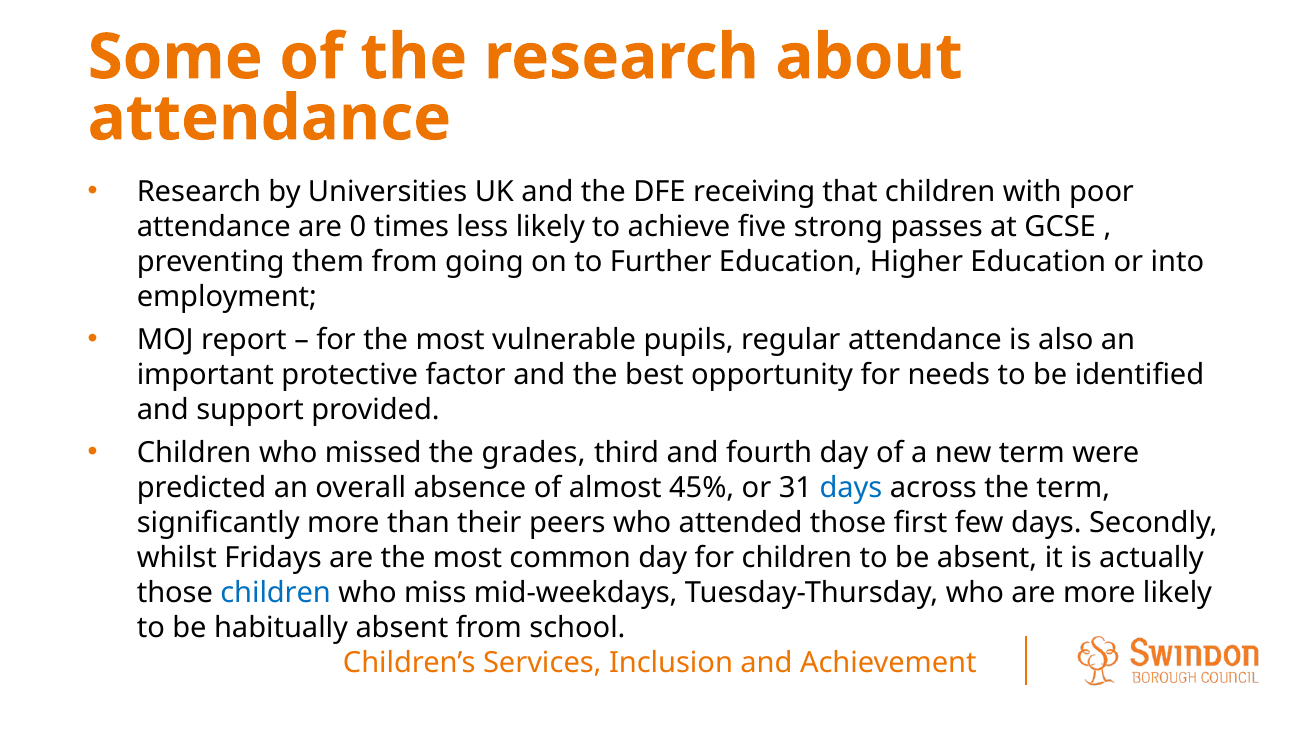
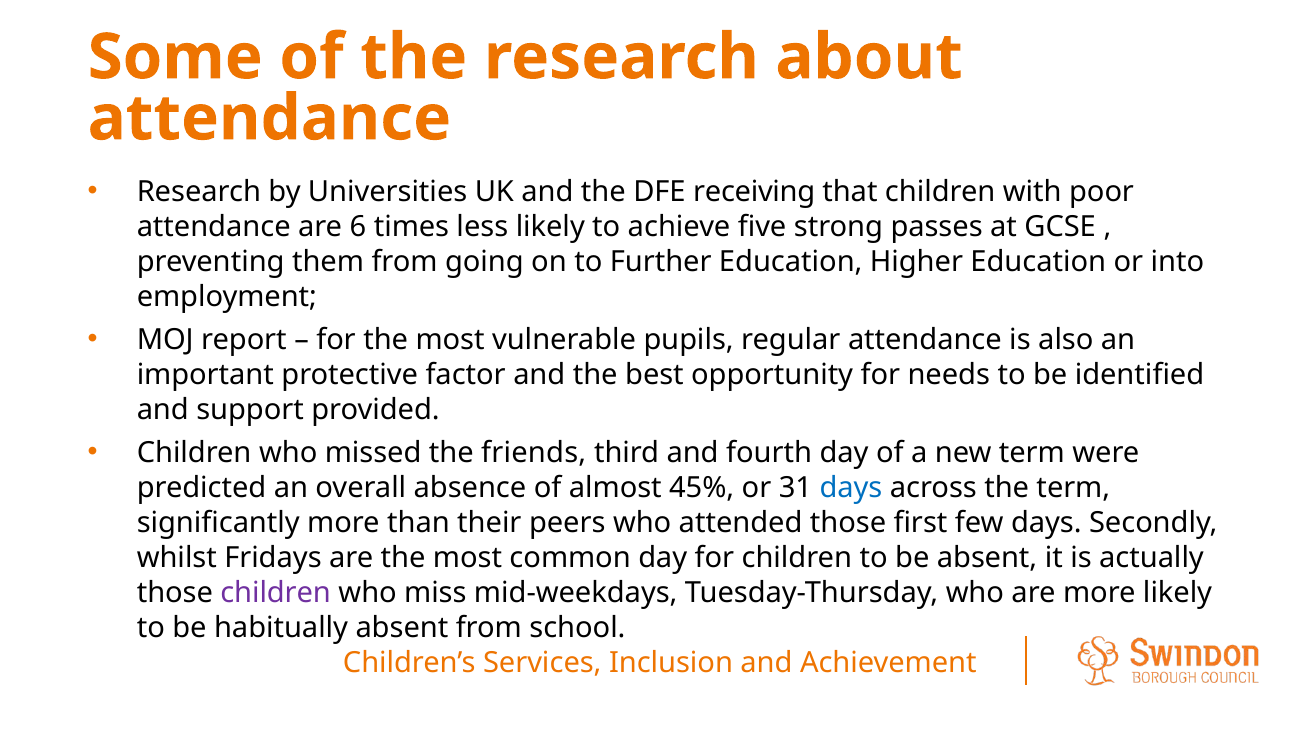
0: 0 -> 6 (358, 227)
grades: grades -> friends (534, 453)
children colour: blue -> purple (276, 593)
